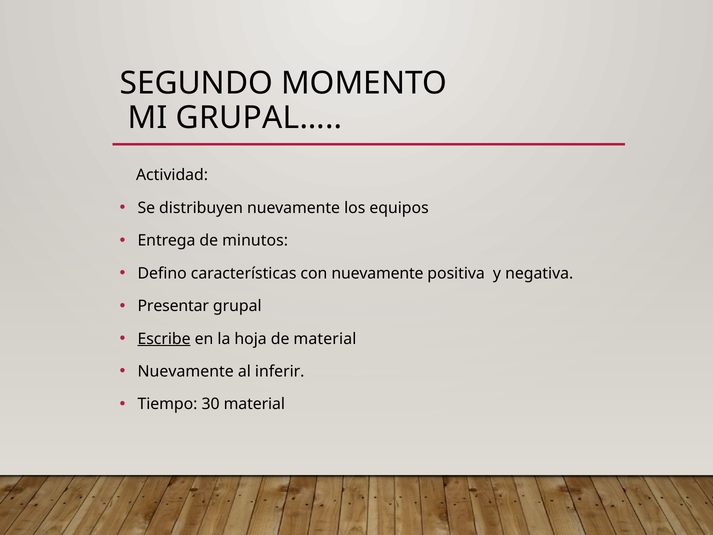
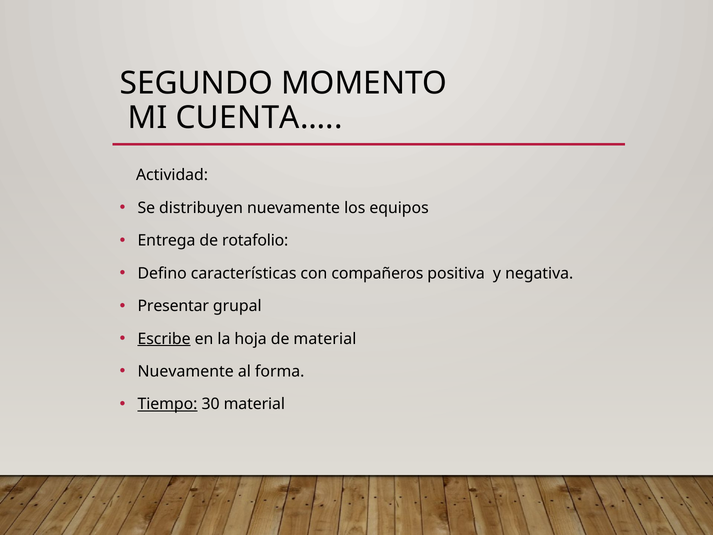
GRUPAL…: GRUPAL… -> CUENTA… (259, 117)
minutos: minutos -> rotafolio (255, 241)
con nuevamente: nuevamente -> compañeros (377, 273)
inferir: inferir -> forma (280, 371)
Tiempo underline: none -> present (167, 404)
